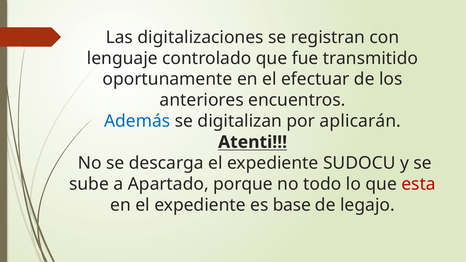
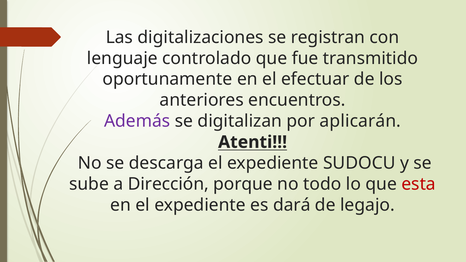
Además colour: blue -> purple (137, 121)
Apartado: Apartado -> Dirección (168, 184)
base: base -> dará (292, 205)
